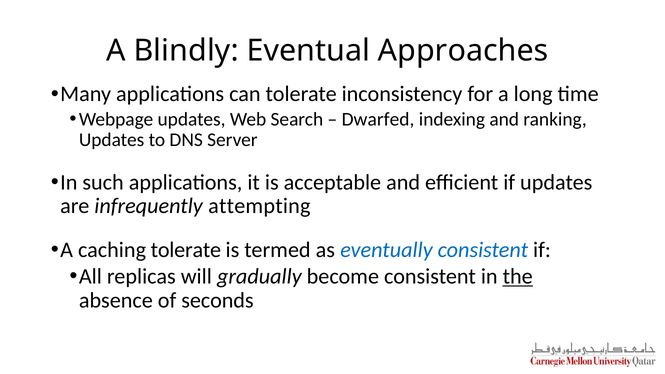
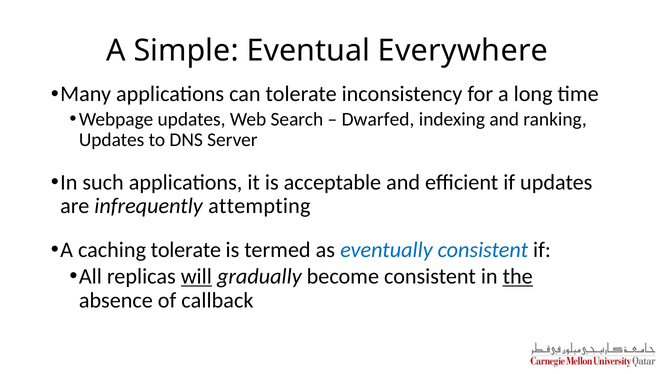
Blindly: Blindly -> Simple (186, 51)
Approaches: Approaches -> Everywhere (463, 51)
will underline: none -> present (196, 276)
seconds: seconds -> callback (217, 300)
